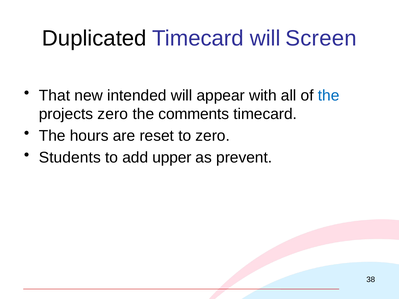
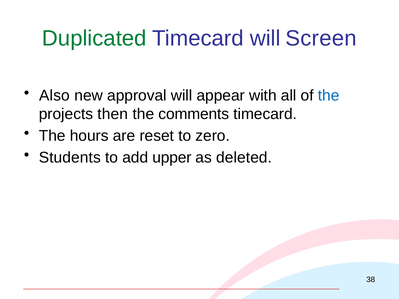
Duplicated colour: black -> green (94, 38)
That: That -> Also (54, 96)
intended: intended -> approval (137, 96)
projects zero: zero -> then (113, 114)
prevent: prevent -> deleted (244, 158)
